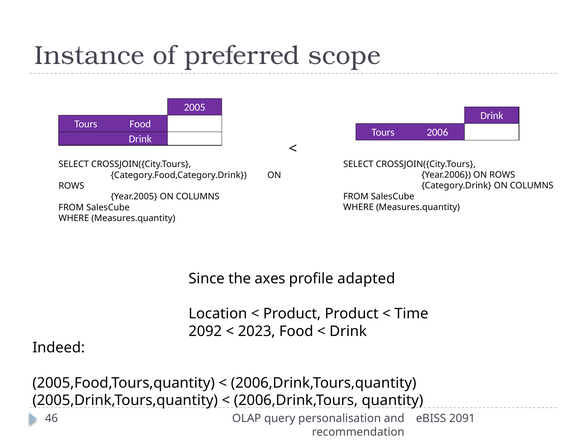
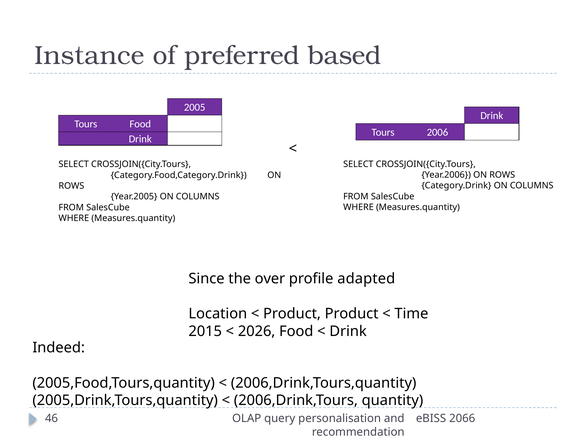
scope: scope -> based (345, 56)
axes: axes -> over (270, 278)
2092: 2092 -> 2015 (205, 331)
2023: 2023 -> 2026 (257, 331)
2091: 2091 -> 2066 (462, 418)
